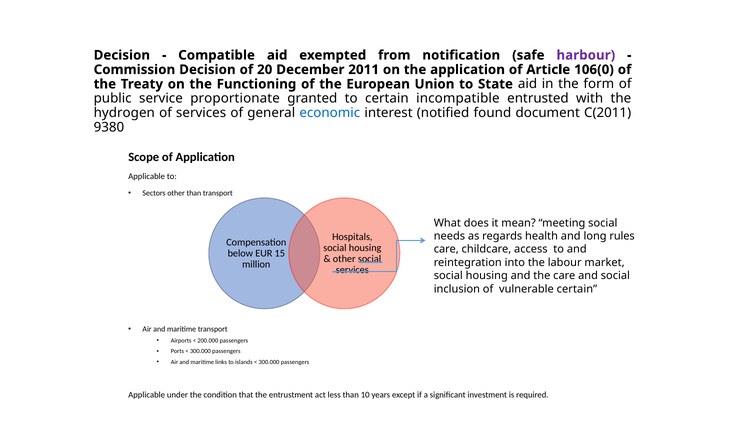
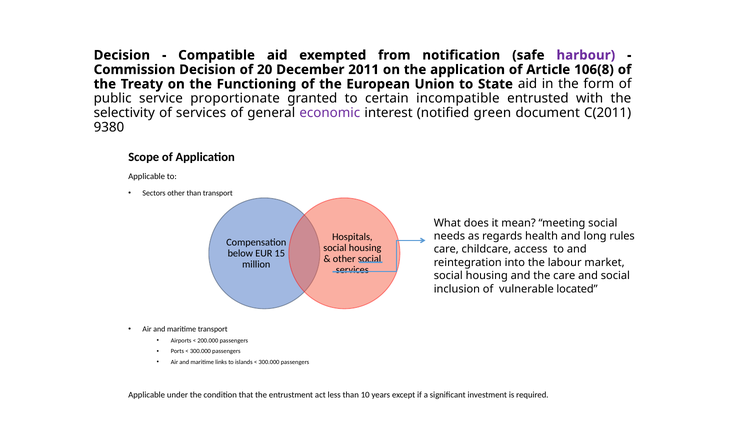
106(0: 106(0 -> 106(8 (594, 70)
hydrogen: hydrogen -> selectivity (124, 113)
economic colour: blue -> purple (330, 113)
found: found -> green (492, 113)
vulnerable certain: certain -> located (577, 289)
